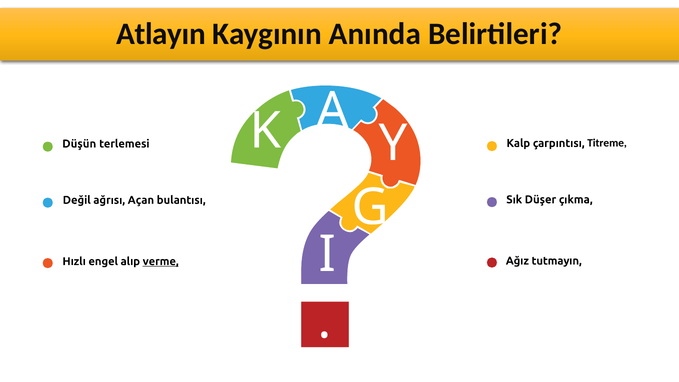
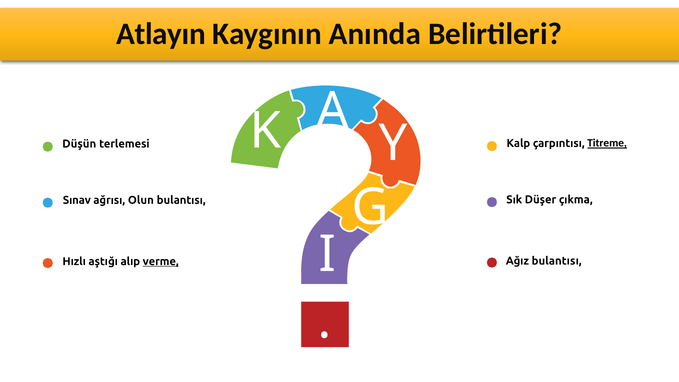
Titreme underline: none -> present (607, 143)
Değil: Değil -> Sınav (77, 200)
Açan: Açan -> Olun (141, 200)
Ağız tutmayın: tutmayın -> bulantısı (557, 261)
engel: engel -> aştığı (103, 261)
